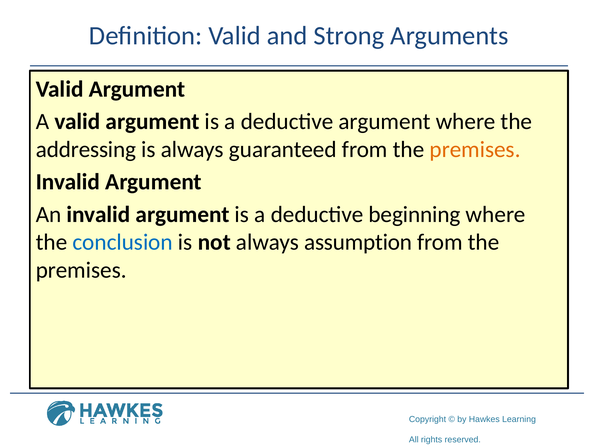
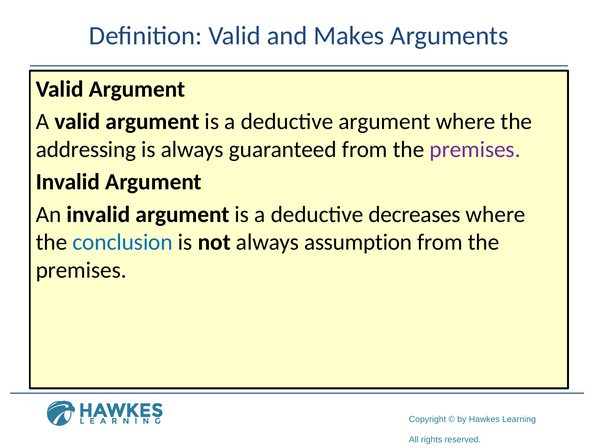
Strong: Strong -> Makes (349, 36)
premises colour: orange -> purple (475, 150)
beginning: beginning -> decreases (415, 215)
